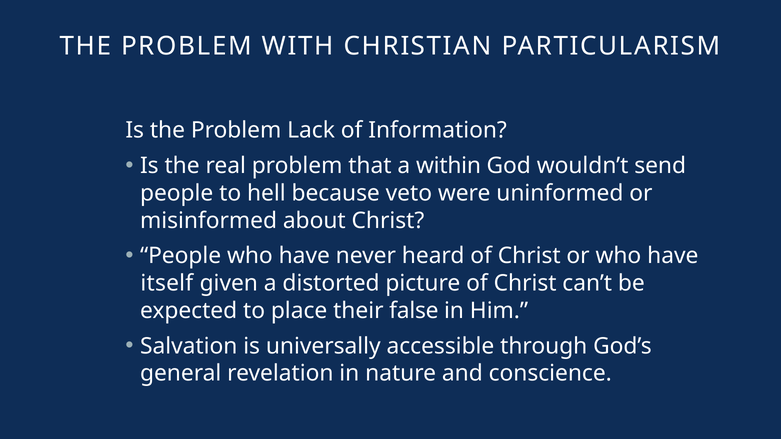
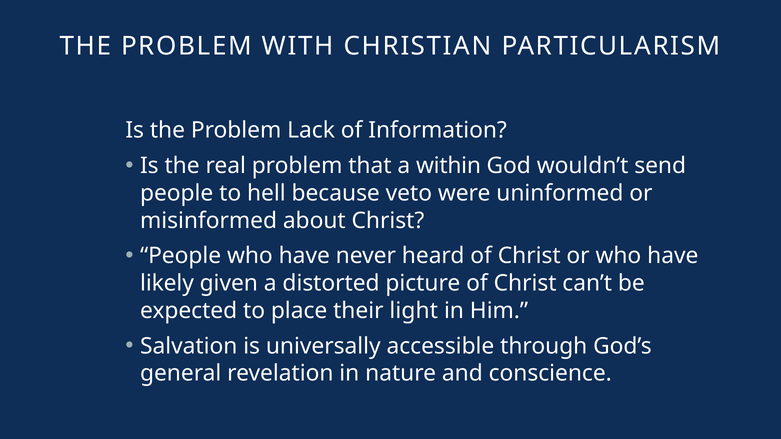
itself: itself -> likely (167, 283)
false: false -> light (414, 311)
